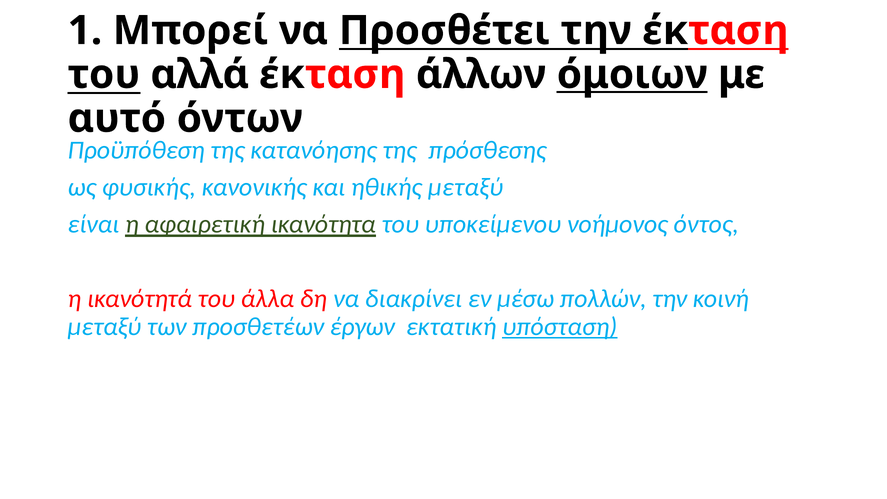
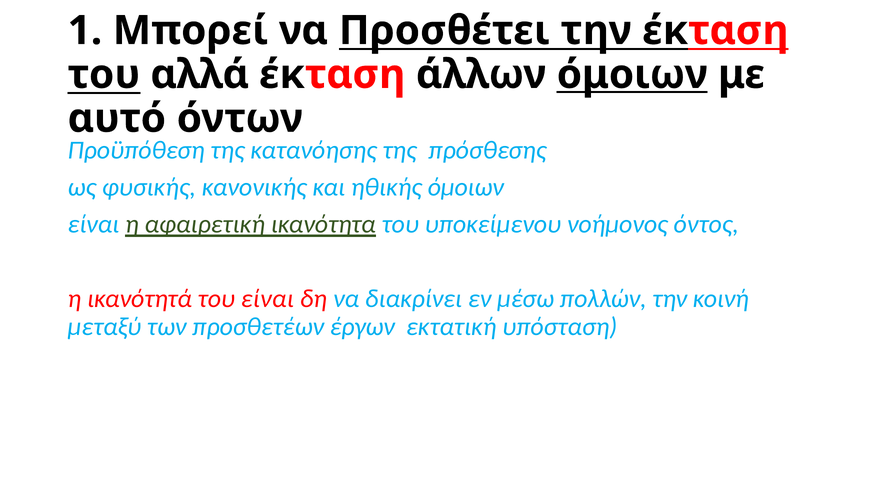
ηθικής μεταξύ: μεταξύ -> όμοιων (466, 187)
του άλλα: άλλα -> είναι (267, 299)
υπόσταση underline: present -> none (560, 327)
